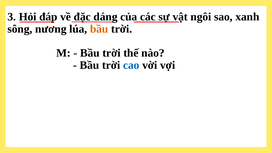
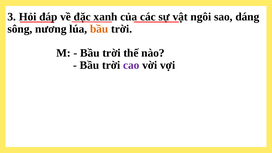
dáng: dáng -> xanh (106, 17)
xanh: xanh -> dáng (247, 17)
cao colour: blue -> purple (131, 65)
